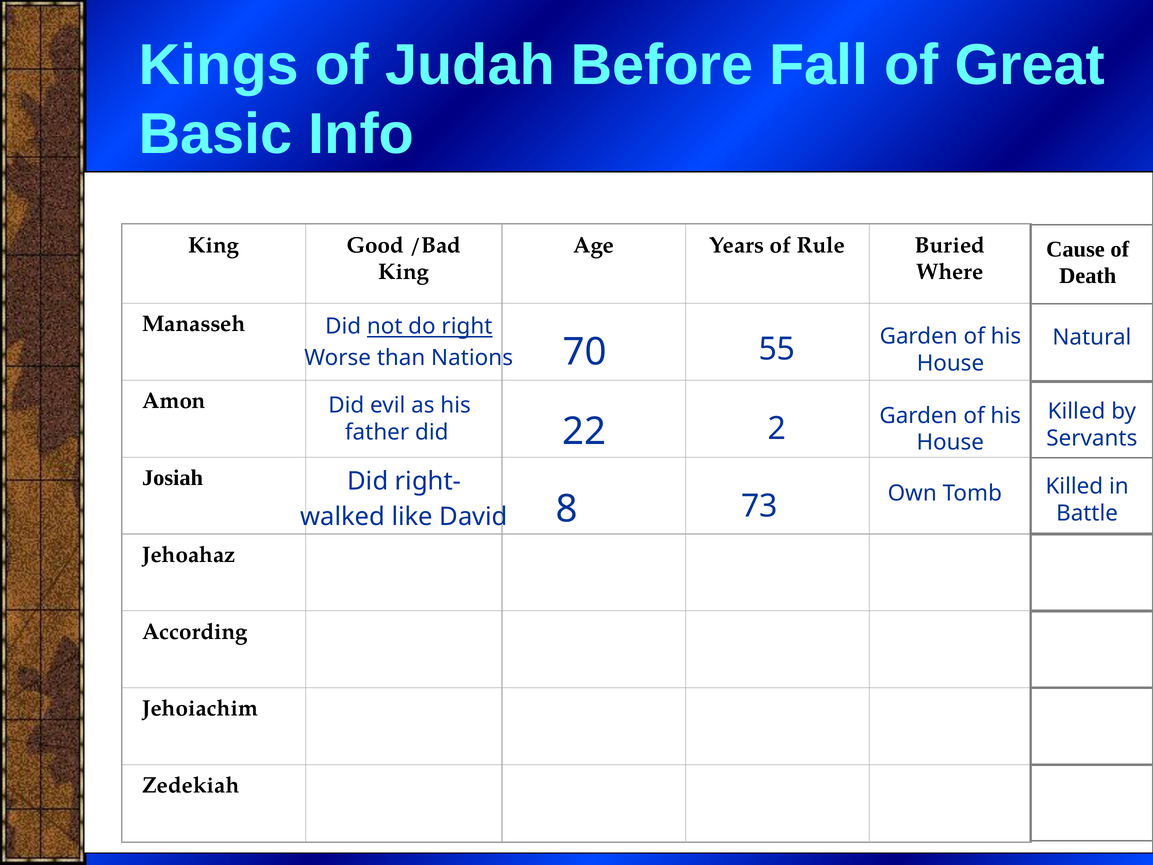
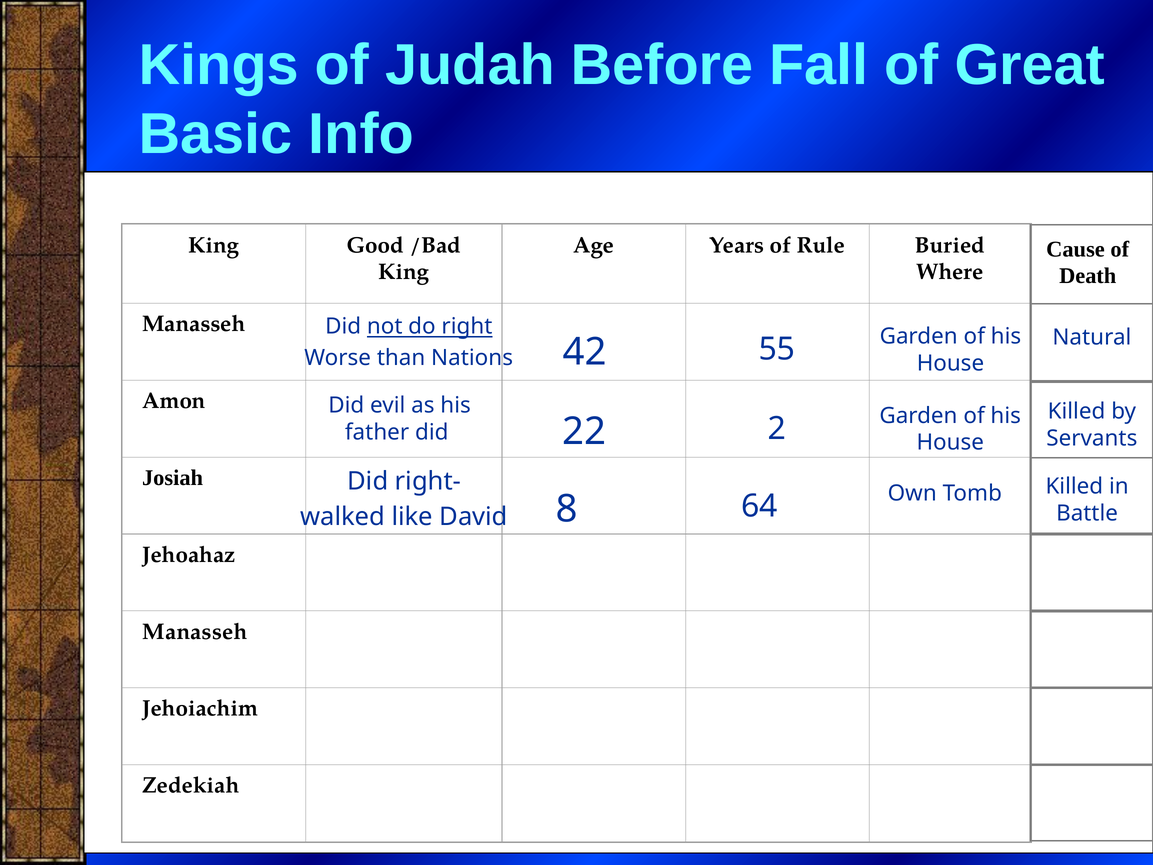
70: 70 -> 42 (585, 352)
73: 73 -> 64 (759, 506)
According: According -> Manasseh (195, 631)
